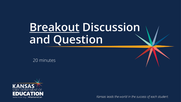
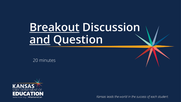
and underline: none -> present (40, 40)
